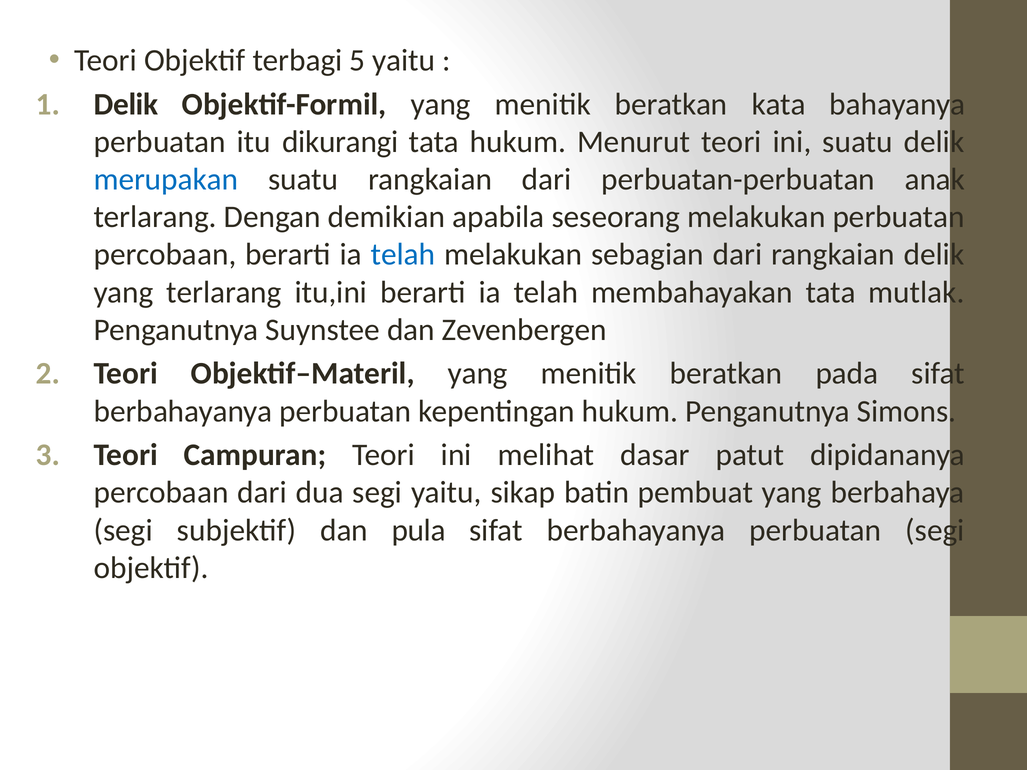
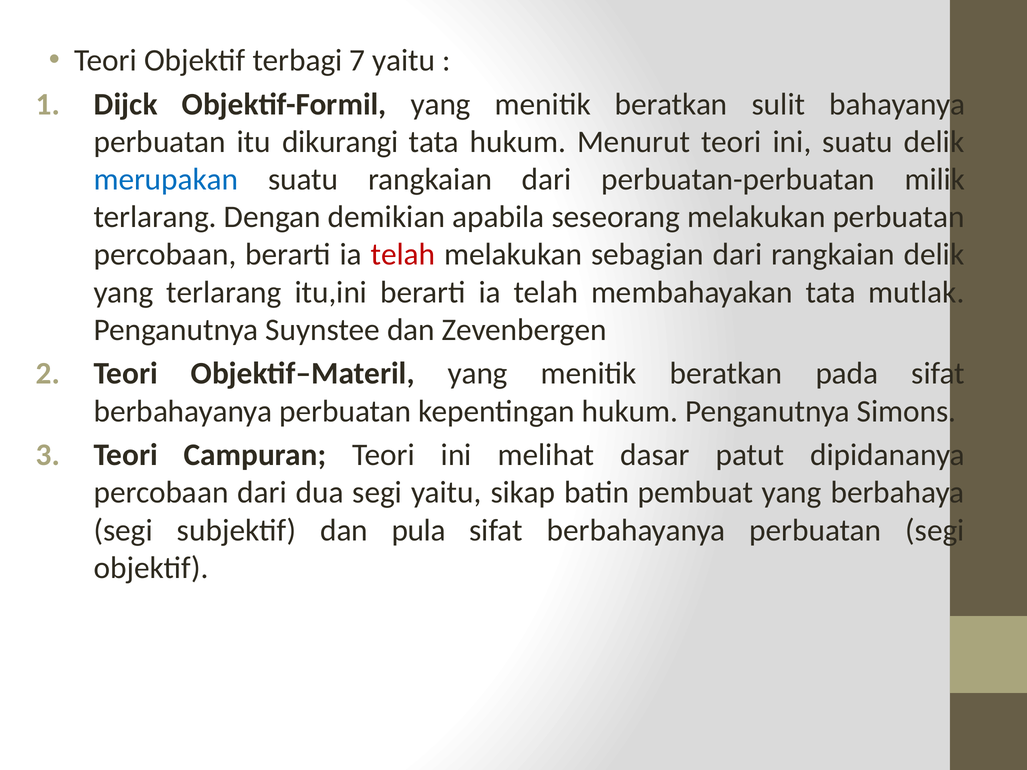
5: 5 -> 7 (357, 60)
Delik: Delik -> Dijck (126, 104)
kata: kata -> sulit (778, 104)
anak: anak -> milik (935, 179)
telah colour: blue -> red (403, 255)
